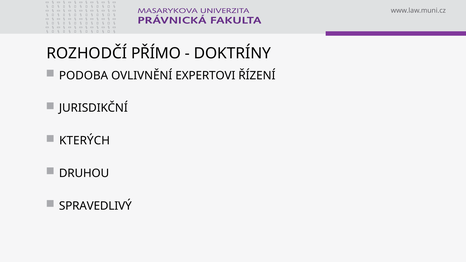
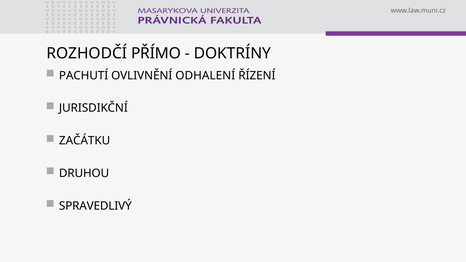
PODOBA: PODOBA -> PACHUTÍ (84, 76)
EXPERTOVI: EXPERTOVI -> ODHALENÍ (205, 76)
KTERÝCH: KTERÝCH -> ZAČÁTKU (85, 141)
